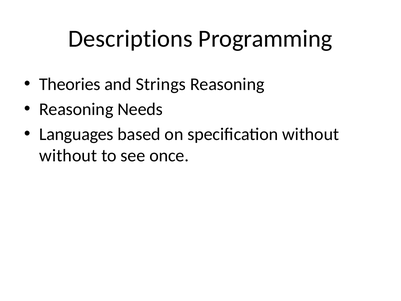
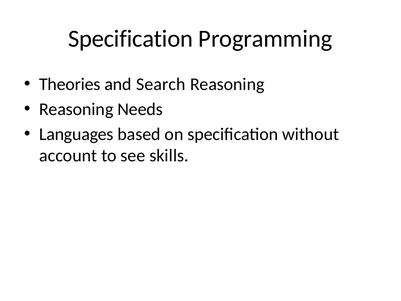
Descriptions: Descriptions -> Specification (131, 39)
Strings: Strings -> Search (161, 84)
without: without -> account (68, 155)
once: once -> skills (169, 155)
